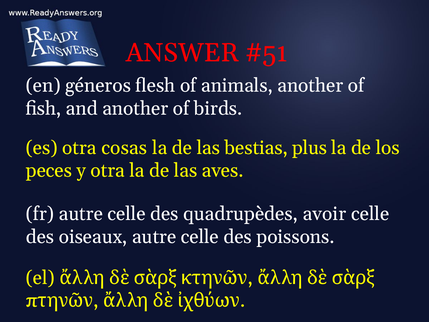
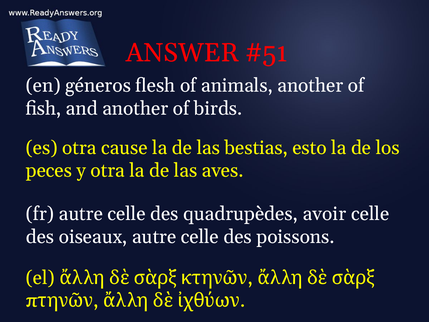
cosas: cosas -> cause (124, 148)
plus: plus -> esto (310, 148)
